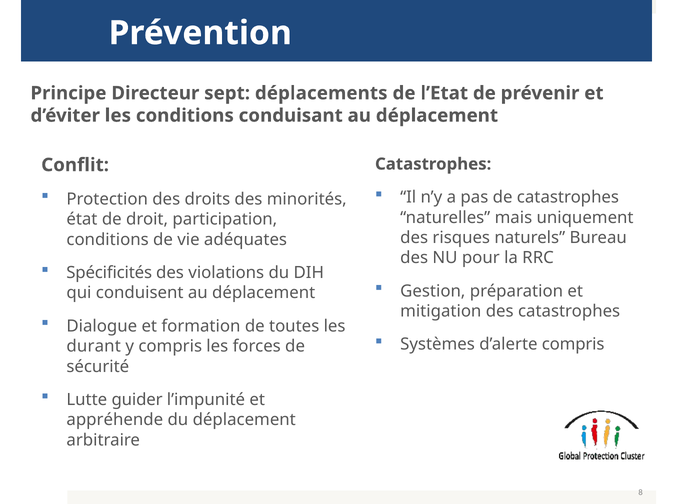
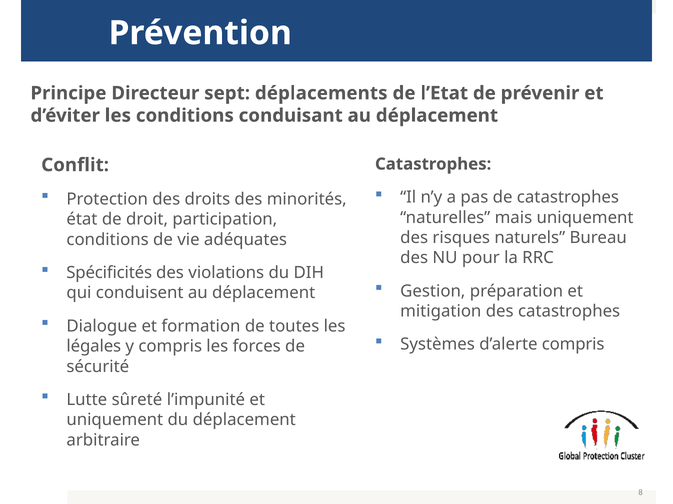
durant: durant -> légales (94, 347)
guider: guider -> sûreté (137, 400)
appréhende: appréhende -> uniquement (115, 420)
